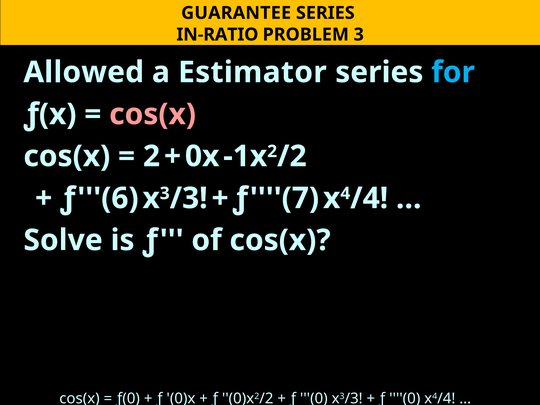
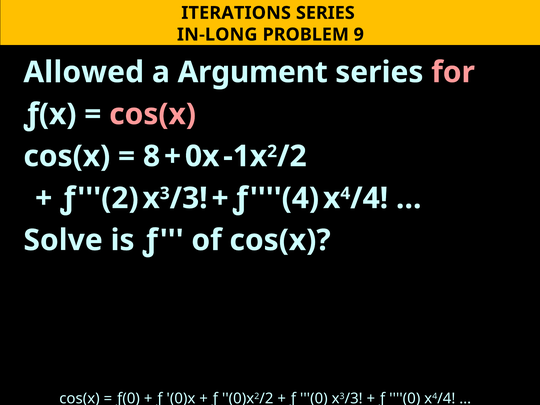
GUARANTEE: GUARANTEE -> ITERATIONS (236, 13)
IN-RATIO: IN-RATIO -> IN-LONG (217, 35)
PROBLEM 3: 3 -> 9 (359, 35)
Estimator: Estimator -> Argument (253, 72)
for colour: light blue -> pink (453, 72)
2: 2 -> 8 (152, 156)
ƒ 6: 6 -> 2 (108, 198)
ƒ 7: 7 -> 4 (284, 198)
